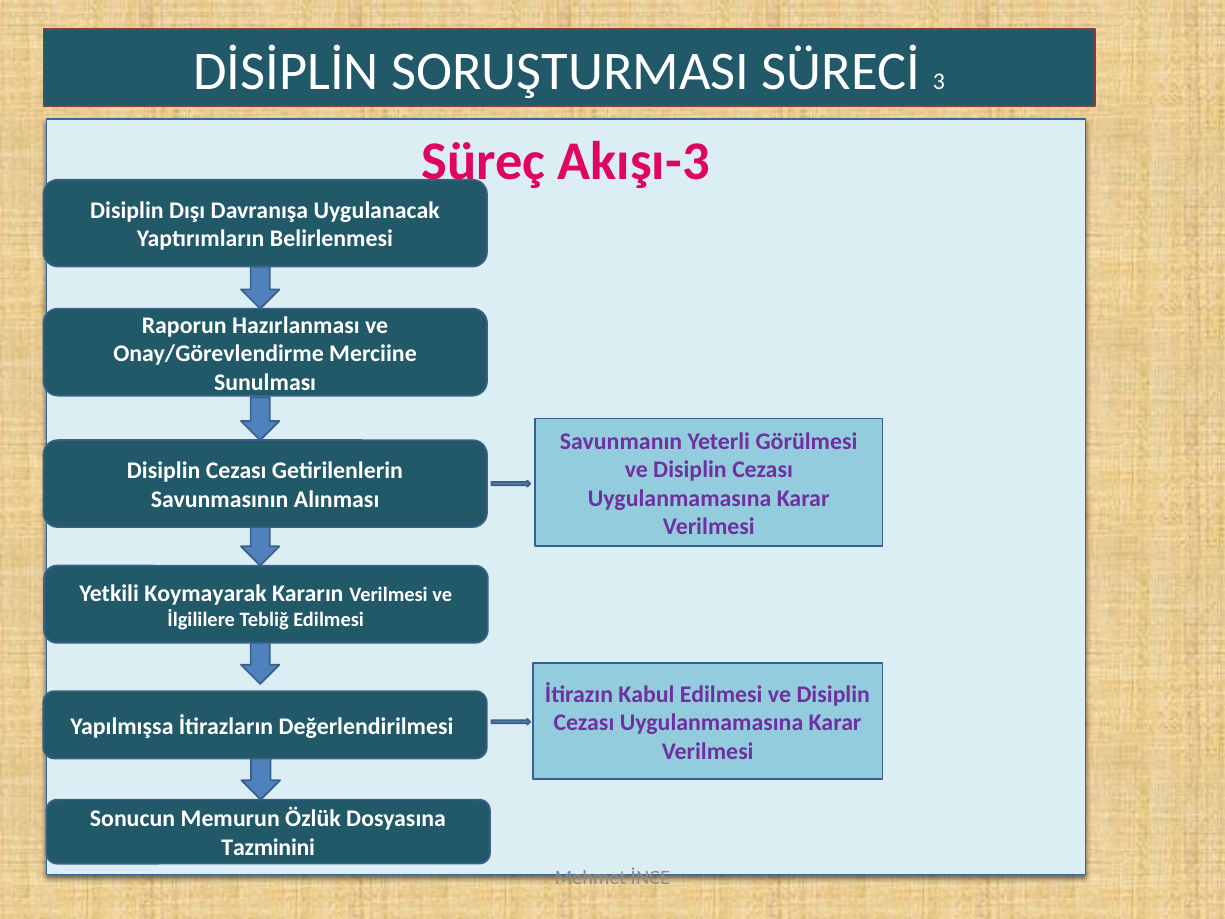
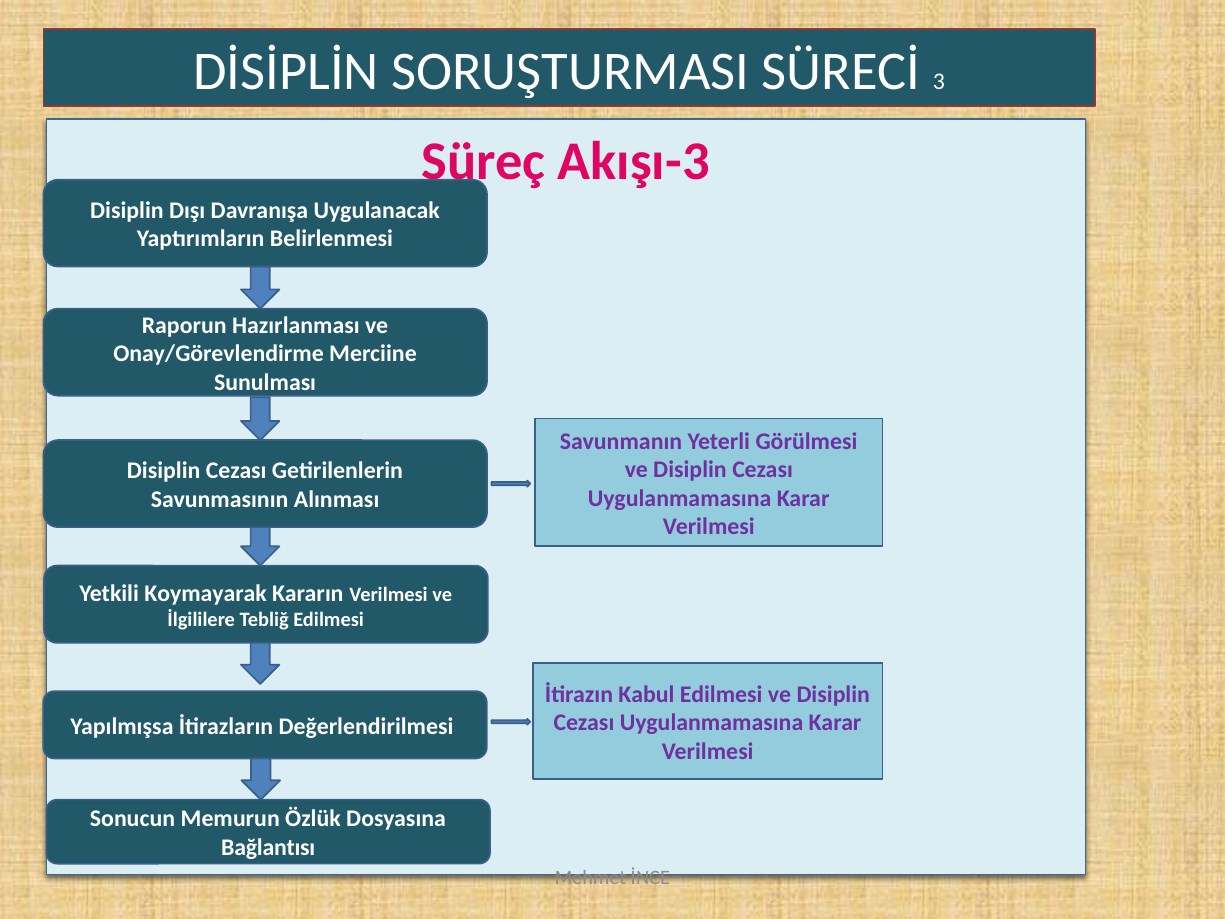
Tazminini: Tazminini -> Bağlantısı (268, 847)
